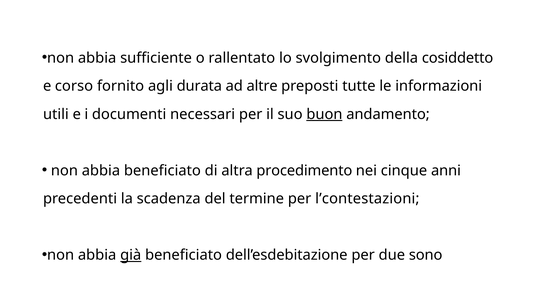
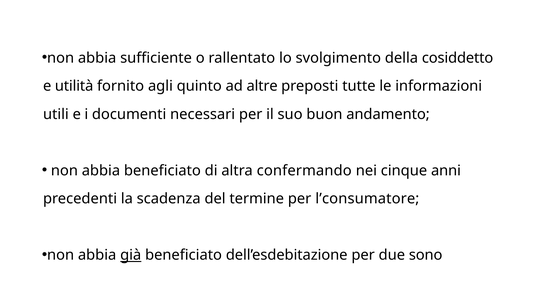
corso: corso -> utilità (74, 86)
durata: durata -> quinto (199, 86)
buon underline: present -> none (324, 114)
procedimento: procedimento -> confermando (304, 171)
l’contestazioni: l’contestazioni -> l’consumatore (367, 199)
